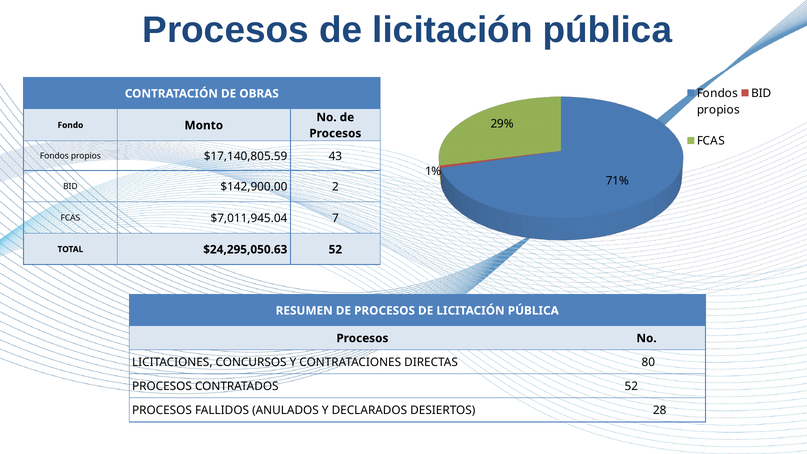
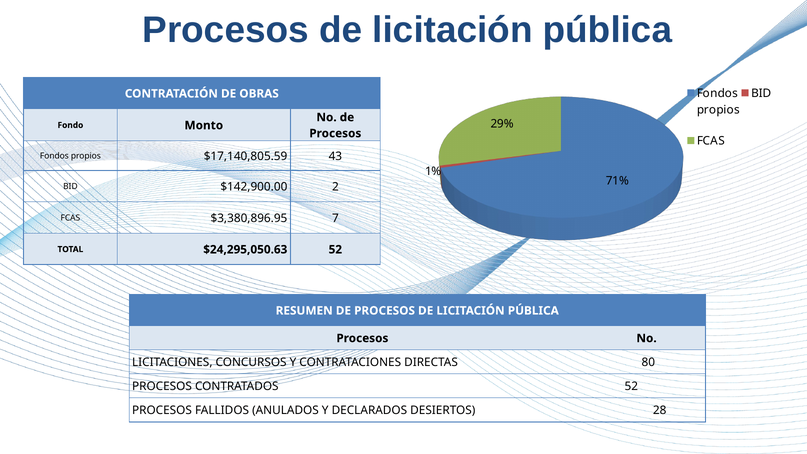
$7,011,945.04: $7,011,945.04 -> $3,380,896.95 (249, 218)
